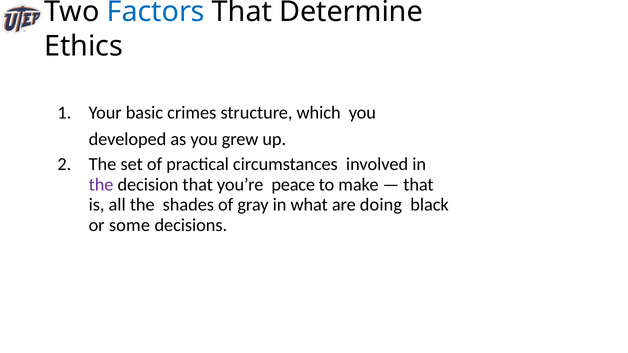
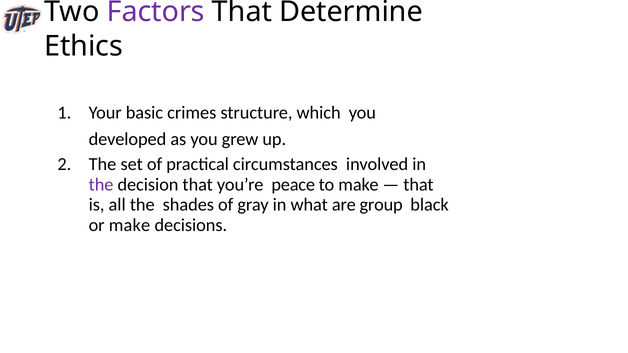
Factors colour: blue -> purple (156, 12)
doing: doing -> group (381, 205)
or some: some -> make (129, 225)
